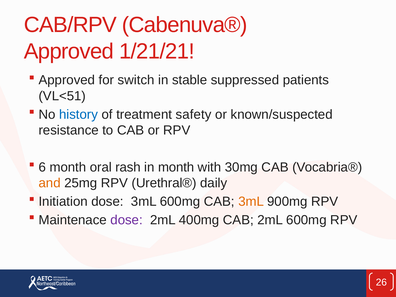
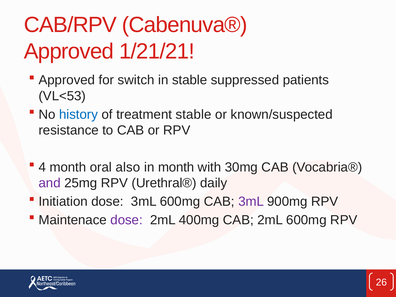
VL<51: VL<51 -> VL<53 (62, 96)
treatment safety: safety -> stable (194, 114)
6: 6 -> 4 (42, 167)
rash: rash -> also (128, 167)
and colour: orange -> purple (50, 183)
3mL colour: orange -> purple (251, 202)
